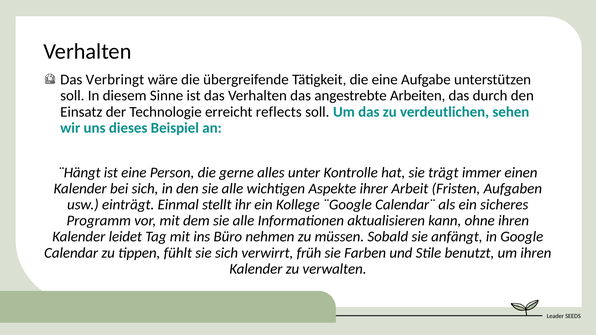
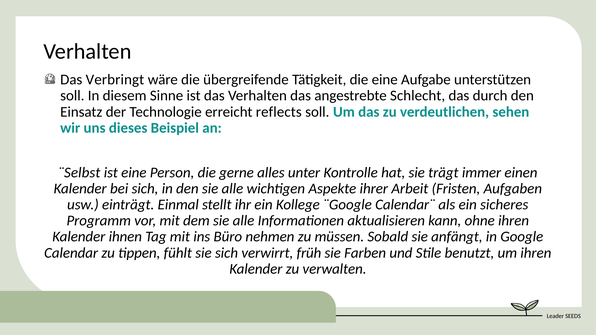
Arbeiten: Arbeiten -> Schlecht (418, 96)
¨Hängt: ¨Hängt -> ¨Selbst (79, 173)
leidet: leidet -> ihnen (125, 237)
